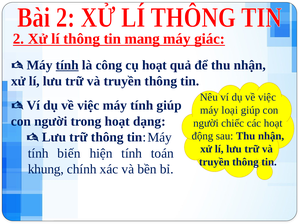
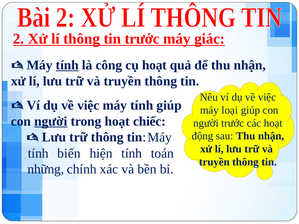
tin mang: mang -> trước (142, 39)
người underline: none -> present (51, 121)
dạng: dạng -> chiếc (149, 121)
người chiếc: chiếc -> trước (233, 123)
khung: khung -> những (46, 169)
